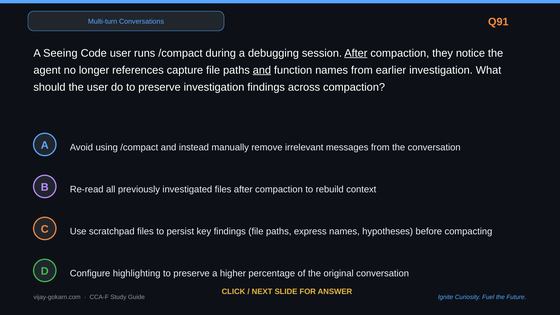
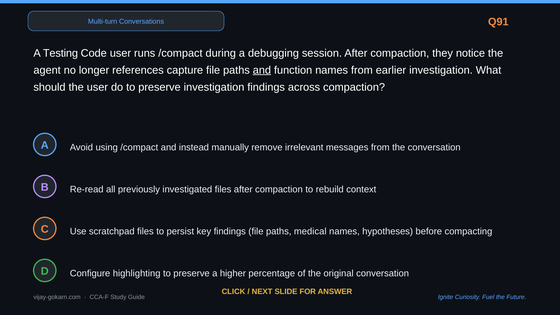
Seeing: Seeing -> Testing (60, 53)
After underline: present -> none (356, 53)
express: express -> medical (310, 231)
